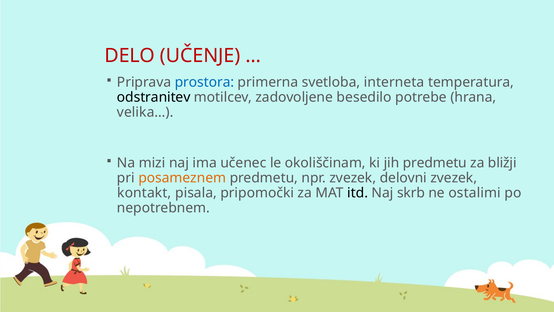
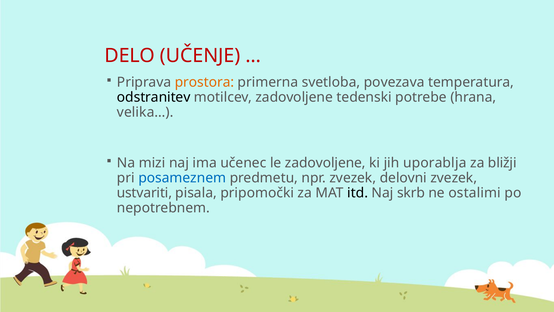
prostora colour: blue -> orange (204, 82)
interneta: interneta -> povezava (394, 82)
besedilo: besedilo -> tedenski (364, 97)
le okoliščinam: okoliščinam -> zadovoljene (325, 163)
jih predmetu: predmetu -> uporablja (435, 163)
posameznem colour: orange -> blue (182, 178)
kontakt: kontakt -> ustvariti (144, 193)
